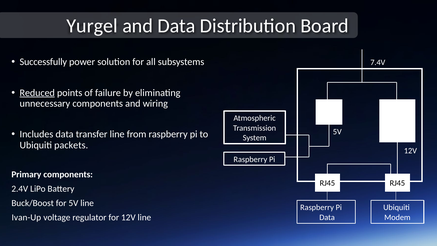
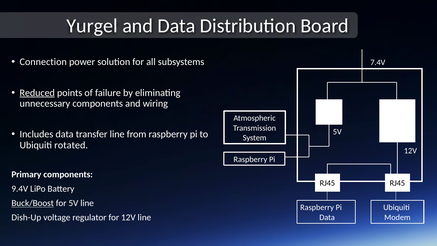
Successfully: Successfully -> Connection (43, 62)
packets: packets -> rotated (71, 145)
2.4V: 2.4V -> 9.4V (20, 189)
Buck/Boost underline: none -> present (33, 203)
Ivan-Up: Ivan-Up -> Dish-Up (26, 217)
